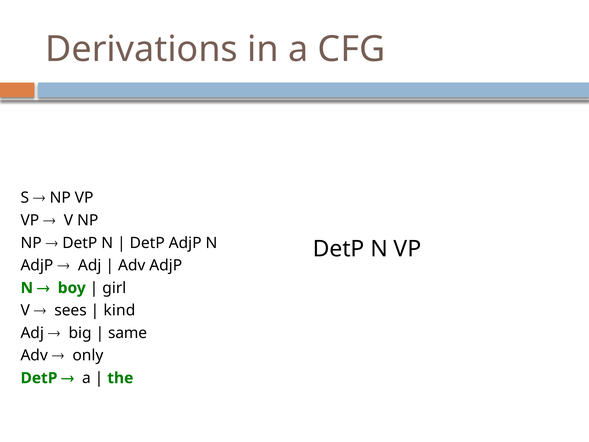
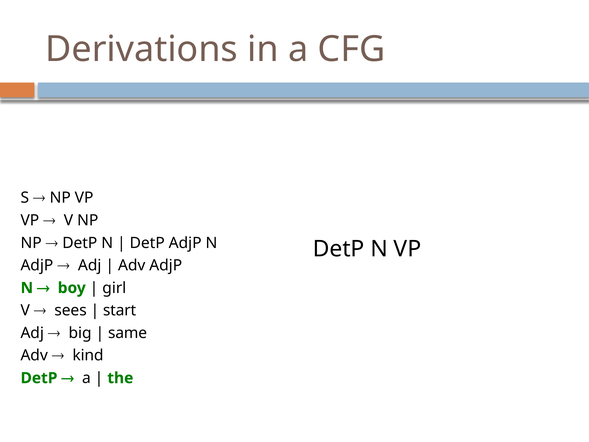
kind: kind -> start (120, 310)
only: only -> kind (88, 355)
